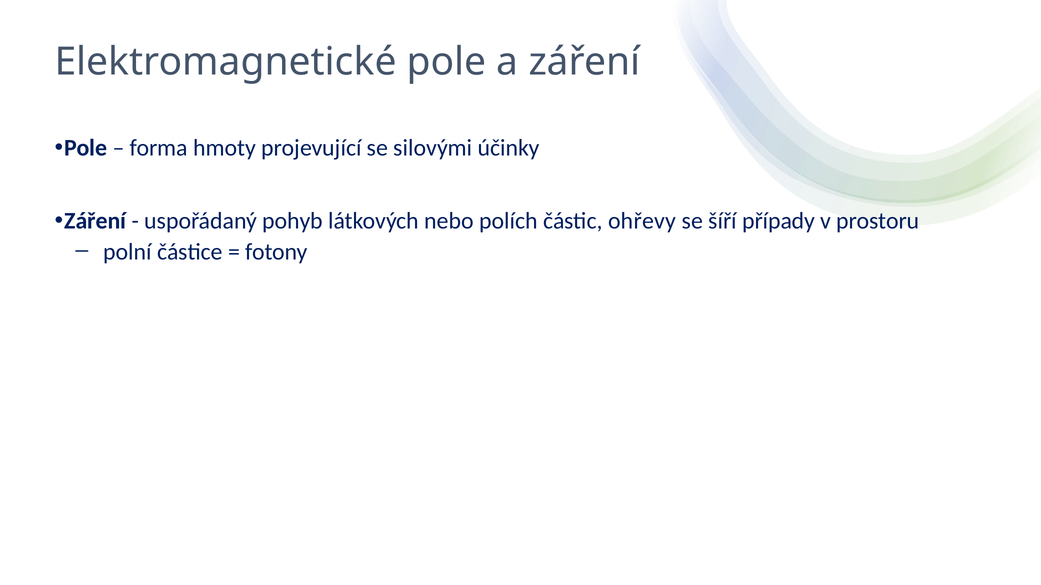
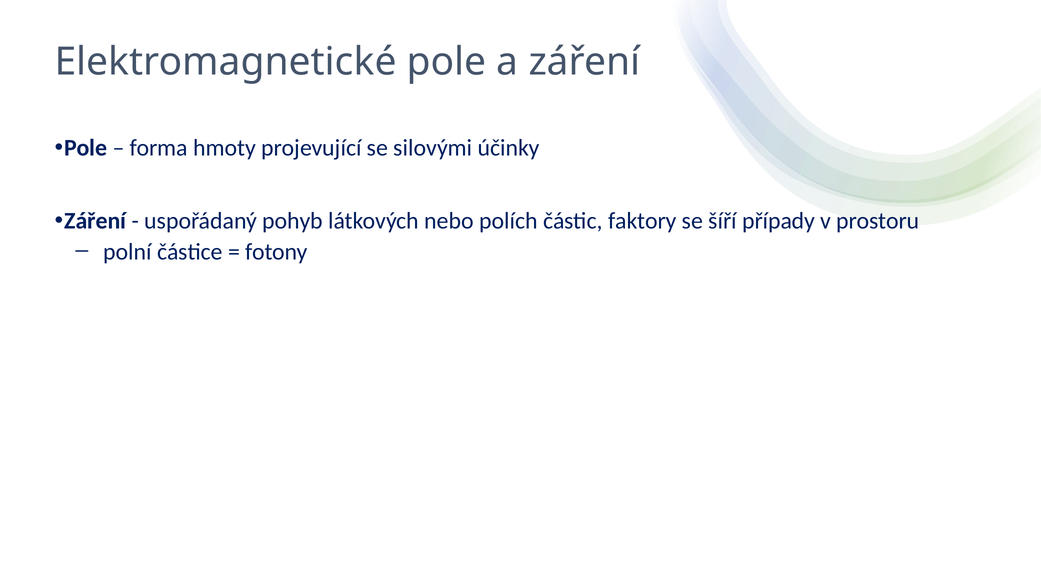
ohřevy: ohřevy -> faktory (642, 221)
